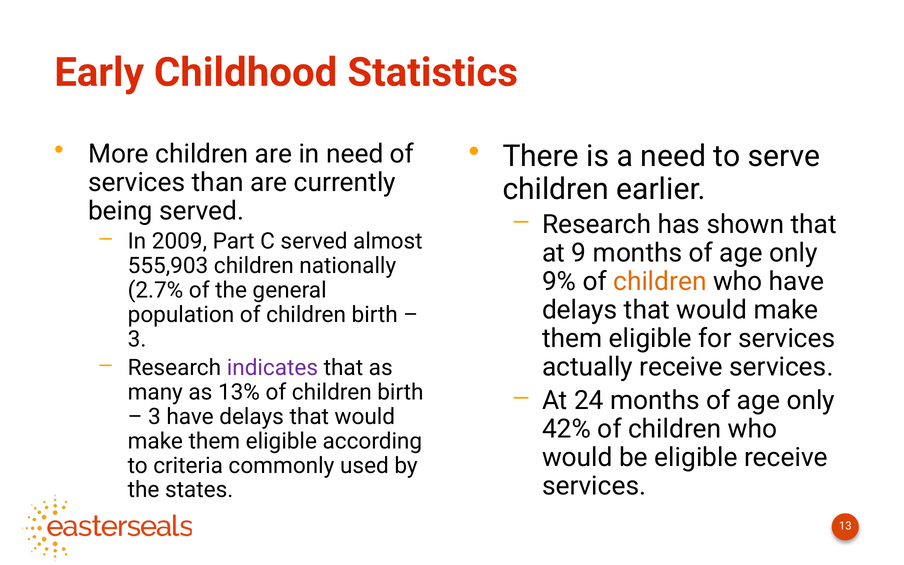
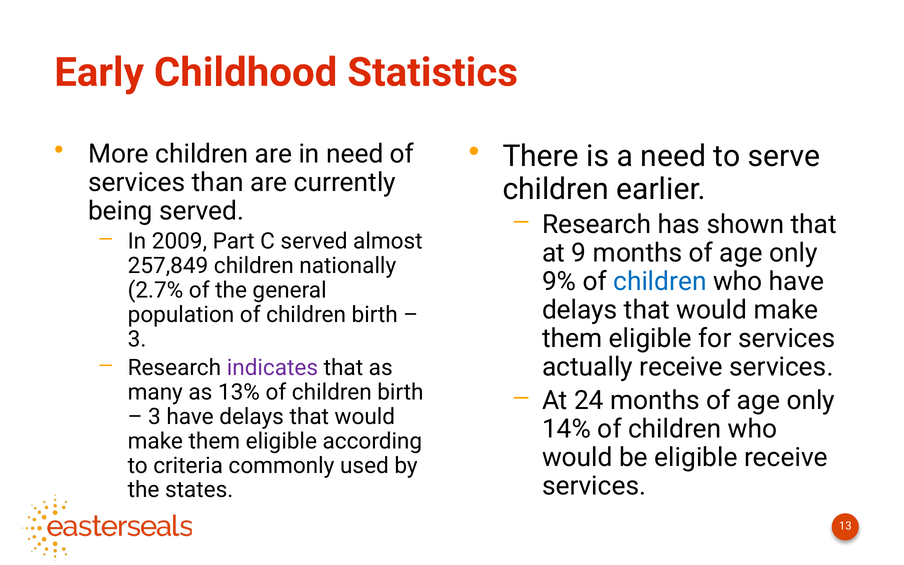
555,903: 555,903 -> 257,849 (168, 266)
children colour: orange -> blue (660, 281)
42%: 42% -> 14% (566, 429)
